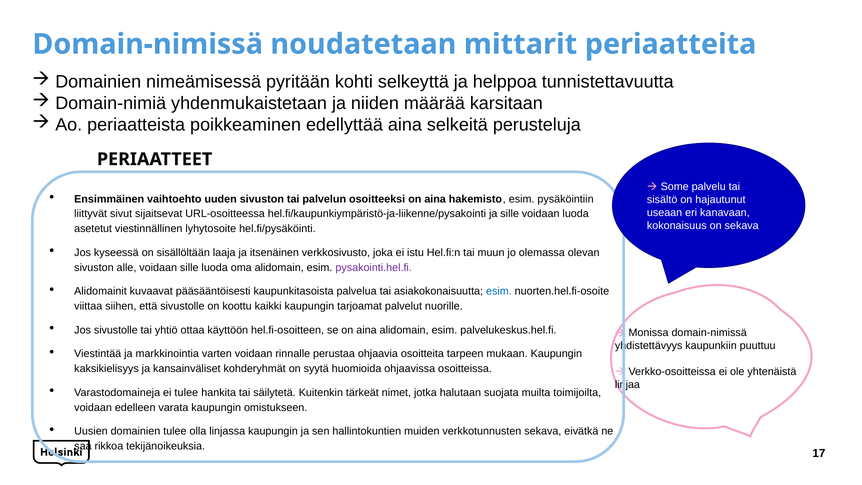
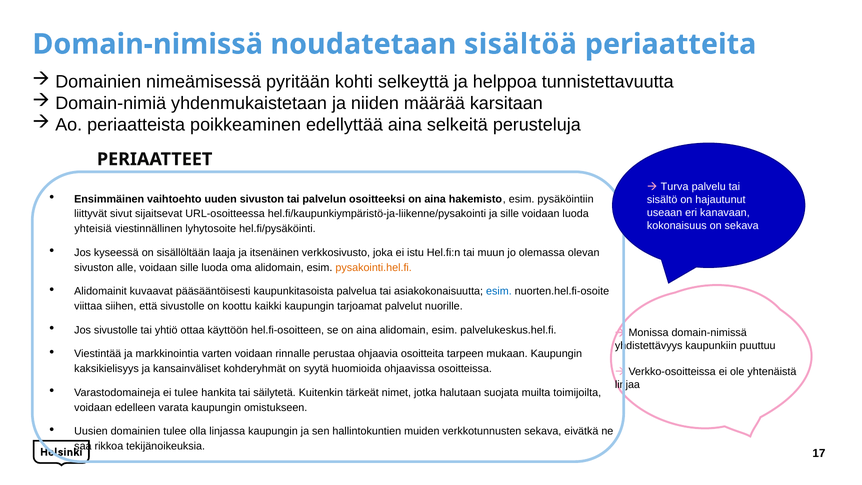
mittarit: mittarit -> sisältöä (520, 44)
Some: Some -> Turva (675, 187)
asetetut: asetetut -> yhteisiä (93, 229)
pysakointi.hel.fi colour: purple -> orange (374, 267)
